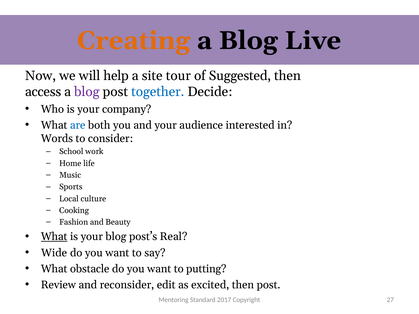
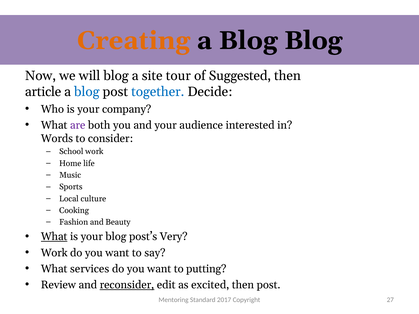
Blog Live: Live -> Blog (313, 41)
will help: help -> blog (116, 76)
access: access -> article (43, 92)
blog colour: purple -> blue (87, 92)
are colour: blue -> purple (78, 125)
Real: Real -> Very (174, 237)
Wide: Wide -> Work (54, 253)
obstacle: obstacle -> services (90, 269)
reconsider underline: none -> present (127, 285)
